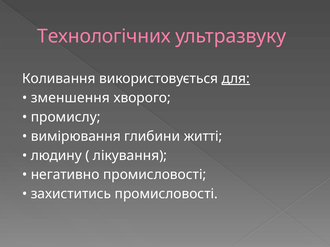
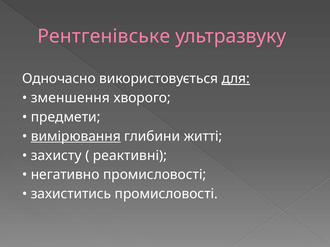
Технологічних: Технологічних -> Рентгенівське (104, 36)
Коливання: Коливання -> Одночасно (59, 79)
промислу: промислу -> предмети (66, 117)
вимірювання underline: none -> present (76, 137)
людину: людину -> захисту (56, 156)
лікування: лікування -> реактивні (130, 156)
